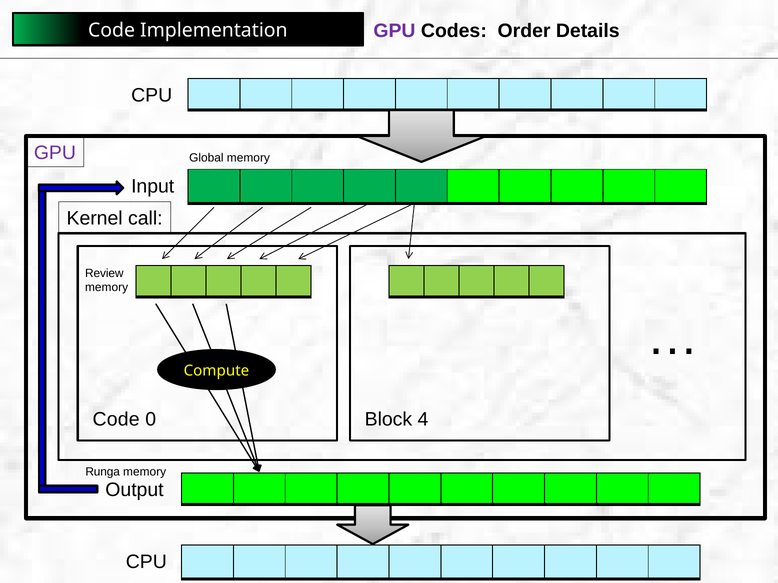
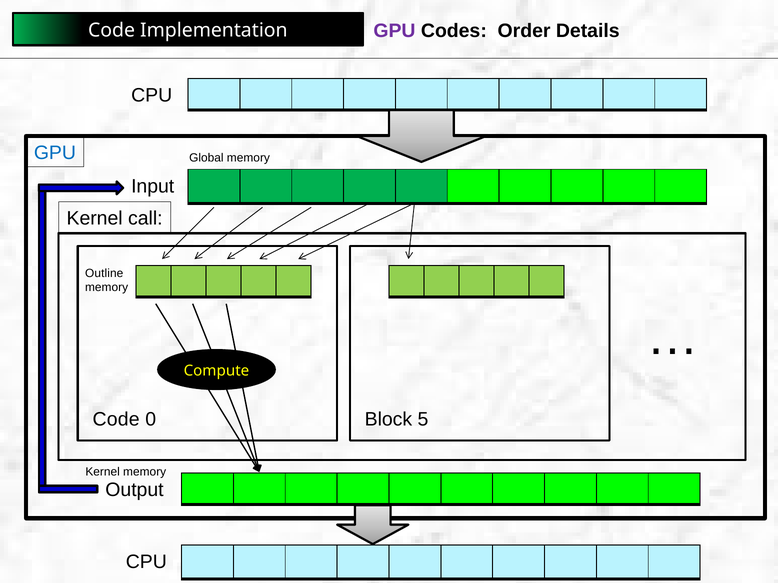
GPU colour: purple -> blue (55, 153)
Review: Review -> Outline (104, 273)
4: 4 -> 5 (423, 420)
Runga: Runga -> Kernel (103, 472)
